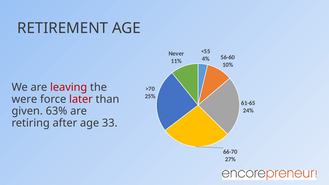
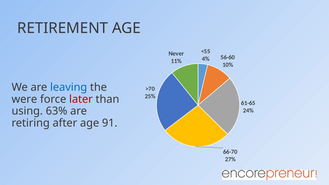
leaving colour: red -> blue (69, 87)
given: given -> using (27, 111)
33: 33 -> 91 (110, 123)
